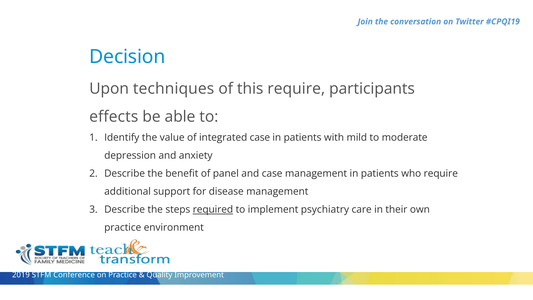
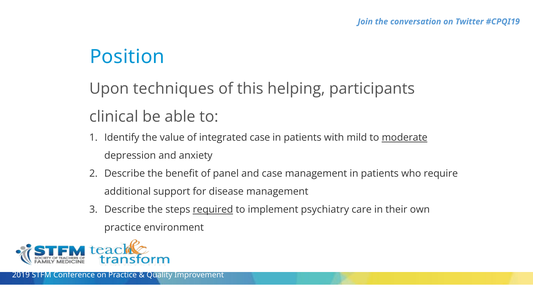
Decision: Decision -> Position (127, 57)
this require: require -> helping (296, 89)
effects: effects -> clinical (114, 117)
moderate underline: none -> present (405, 138)
